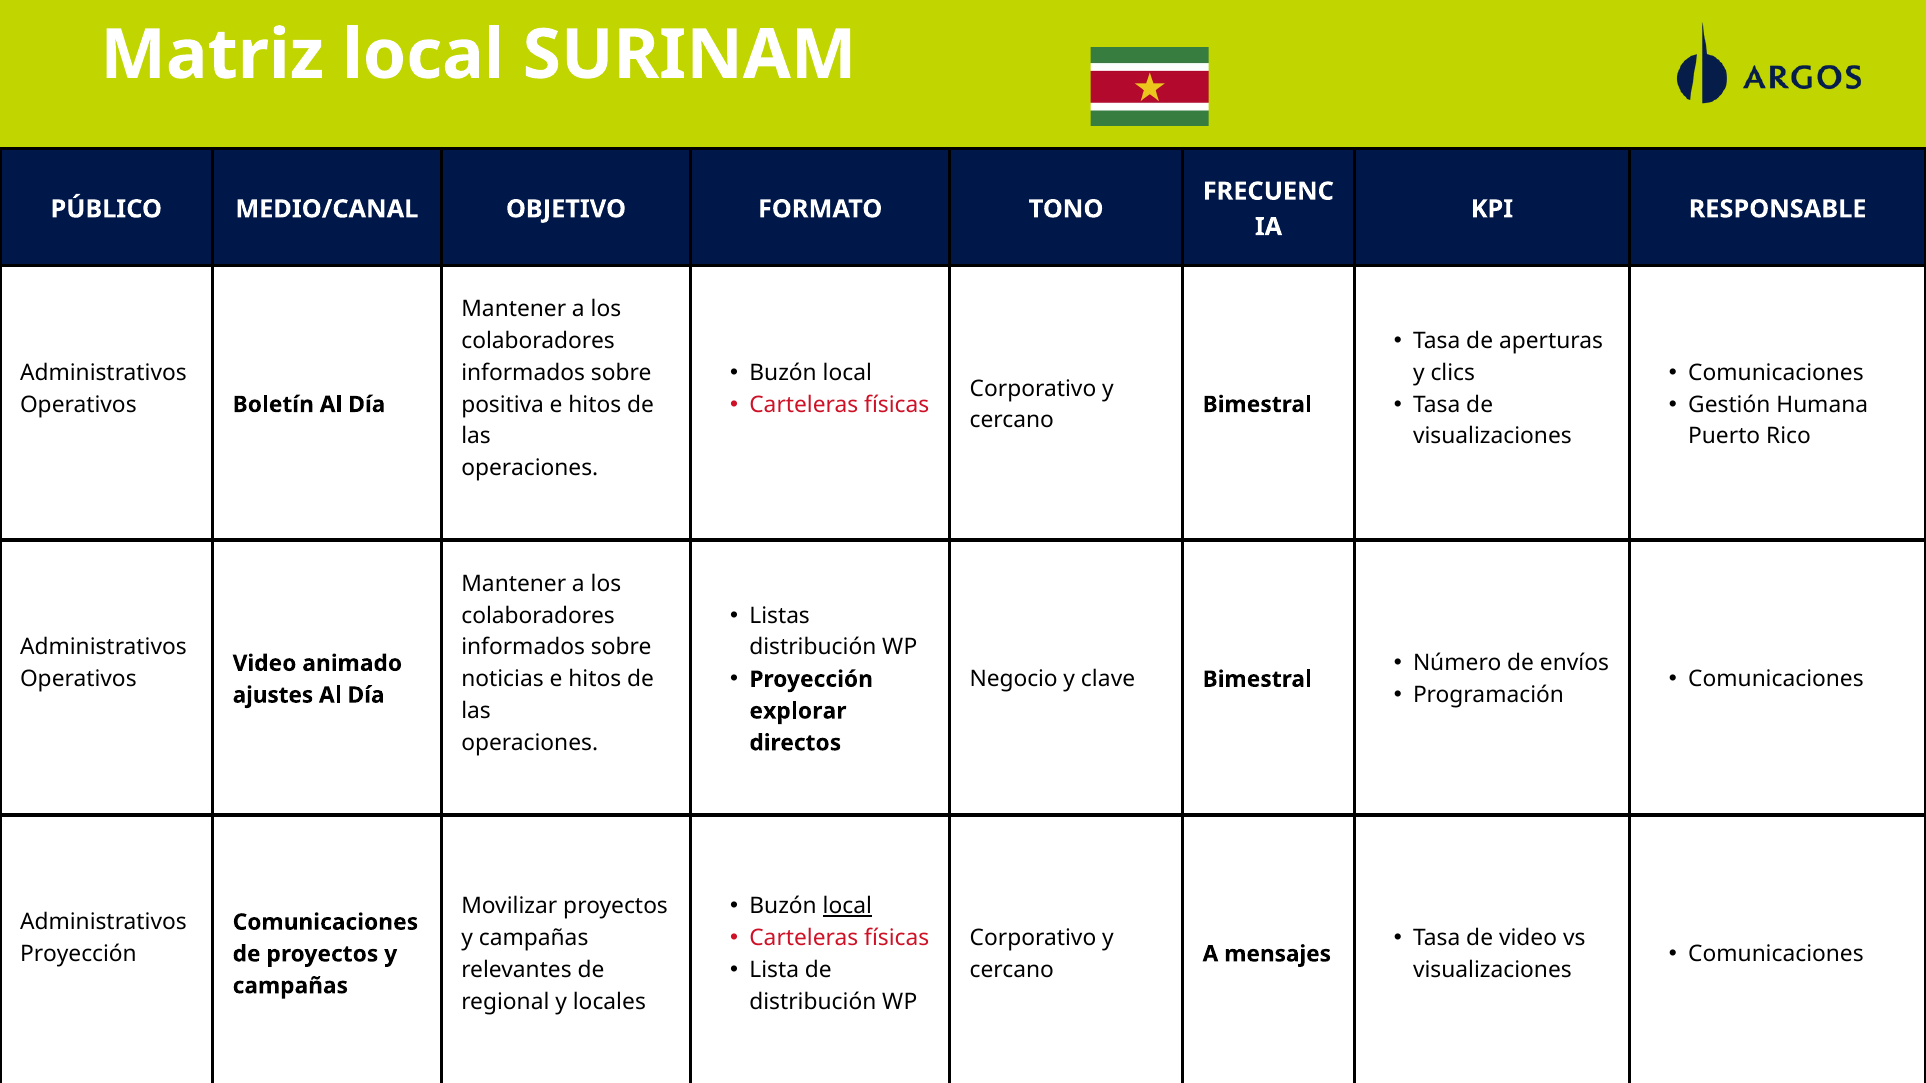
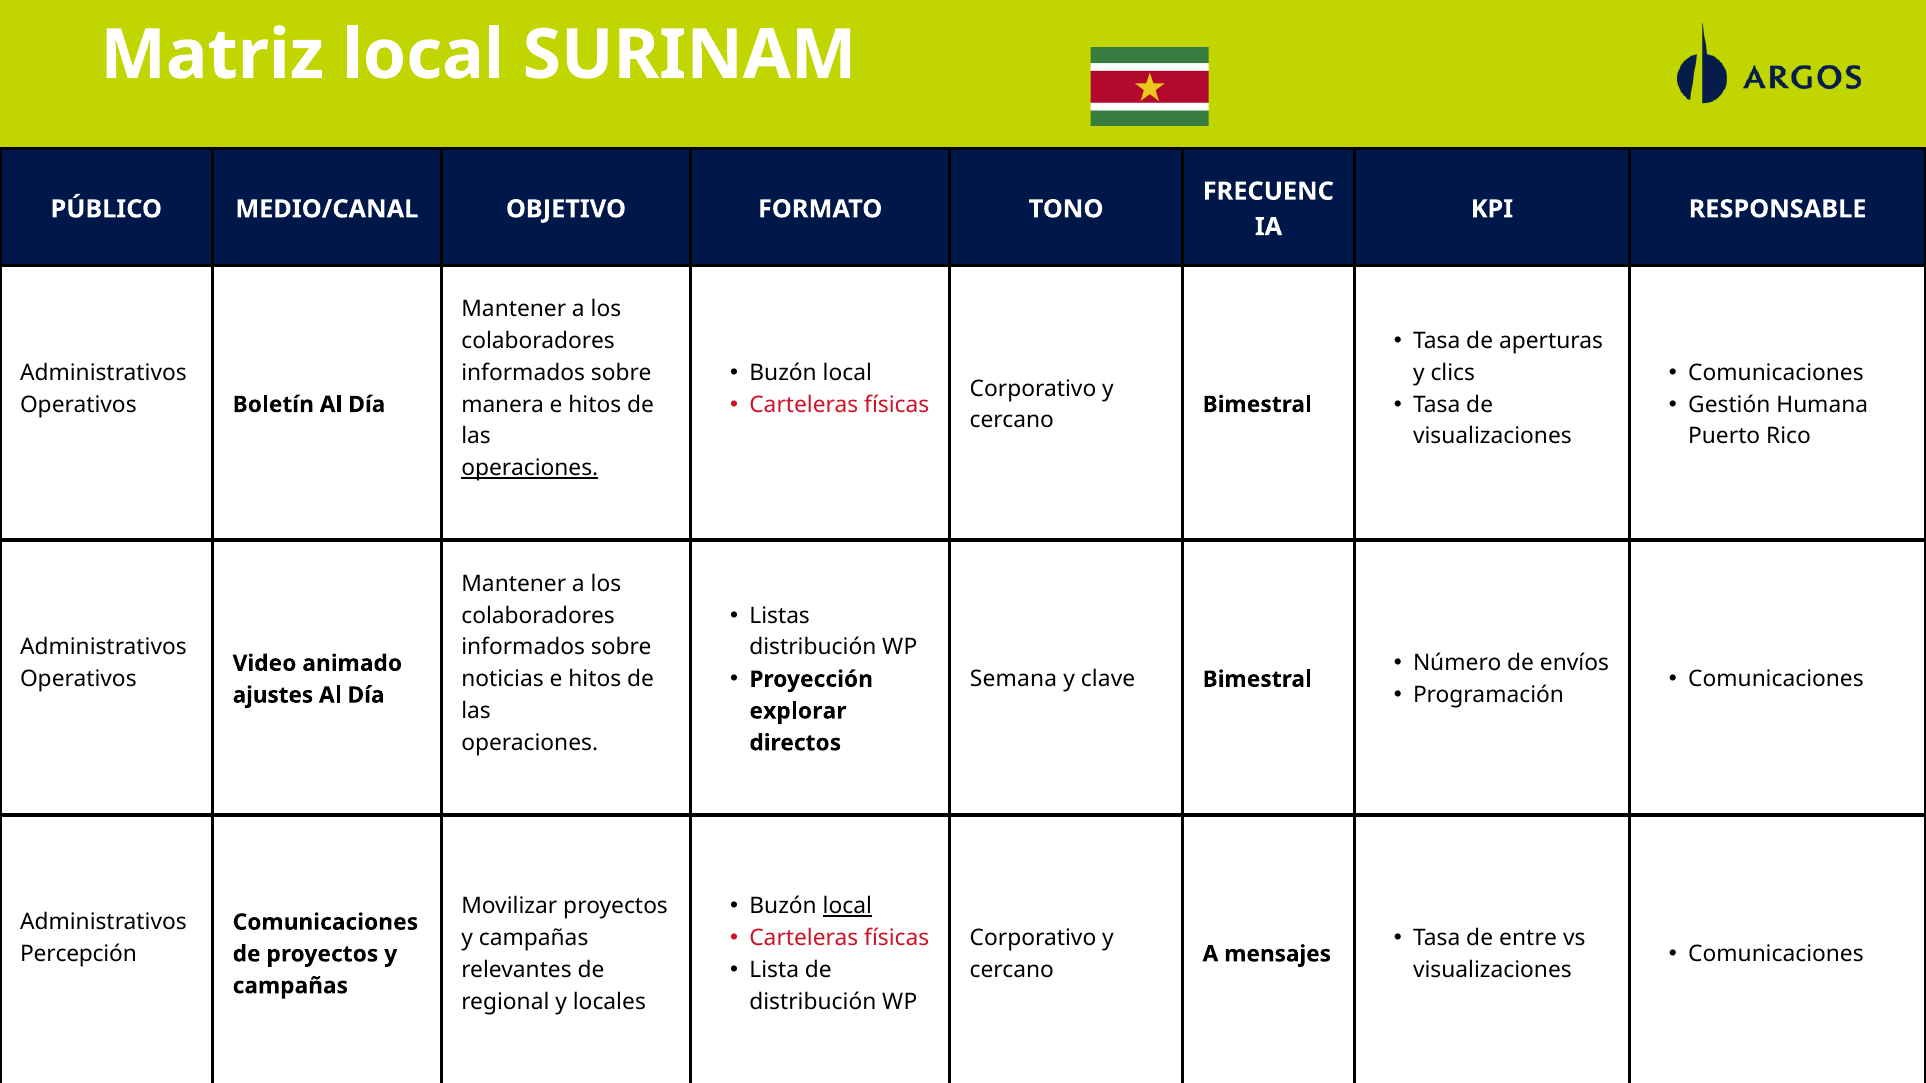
positiva: positiva -> manera (503, 405)
operaciones underline: none -> present (530, 468)
Negocio: Negocio -> Semana (1014, 679)
de video: video -> entre (1528, 938)
Proyección: Proyección -> Percepción (78, 954)
